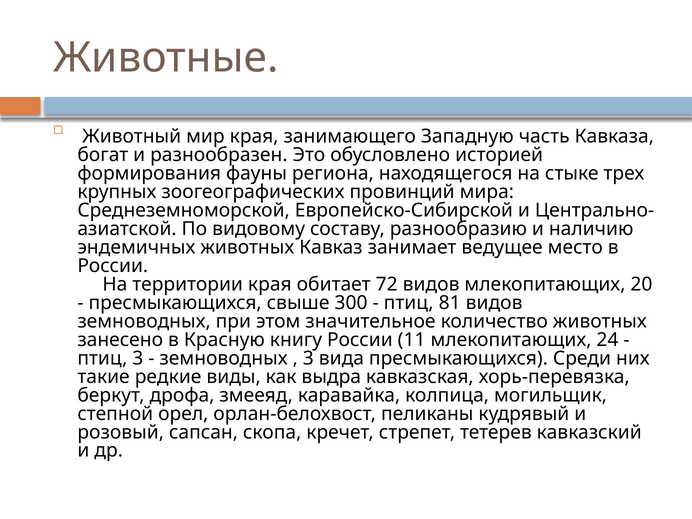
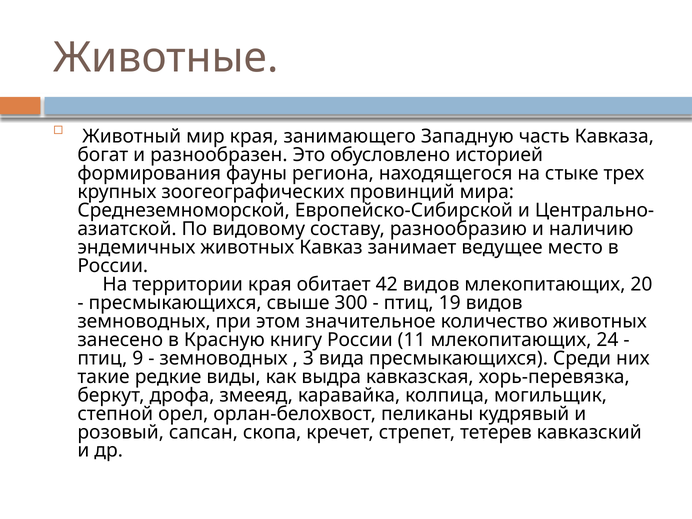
72: 72 -> 42 (387, 284)
81: 81 -> 19 (450, 303)
птиц 3: 3 -> 9 (138, 358)
